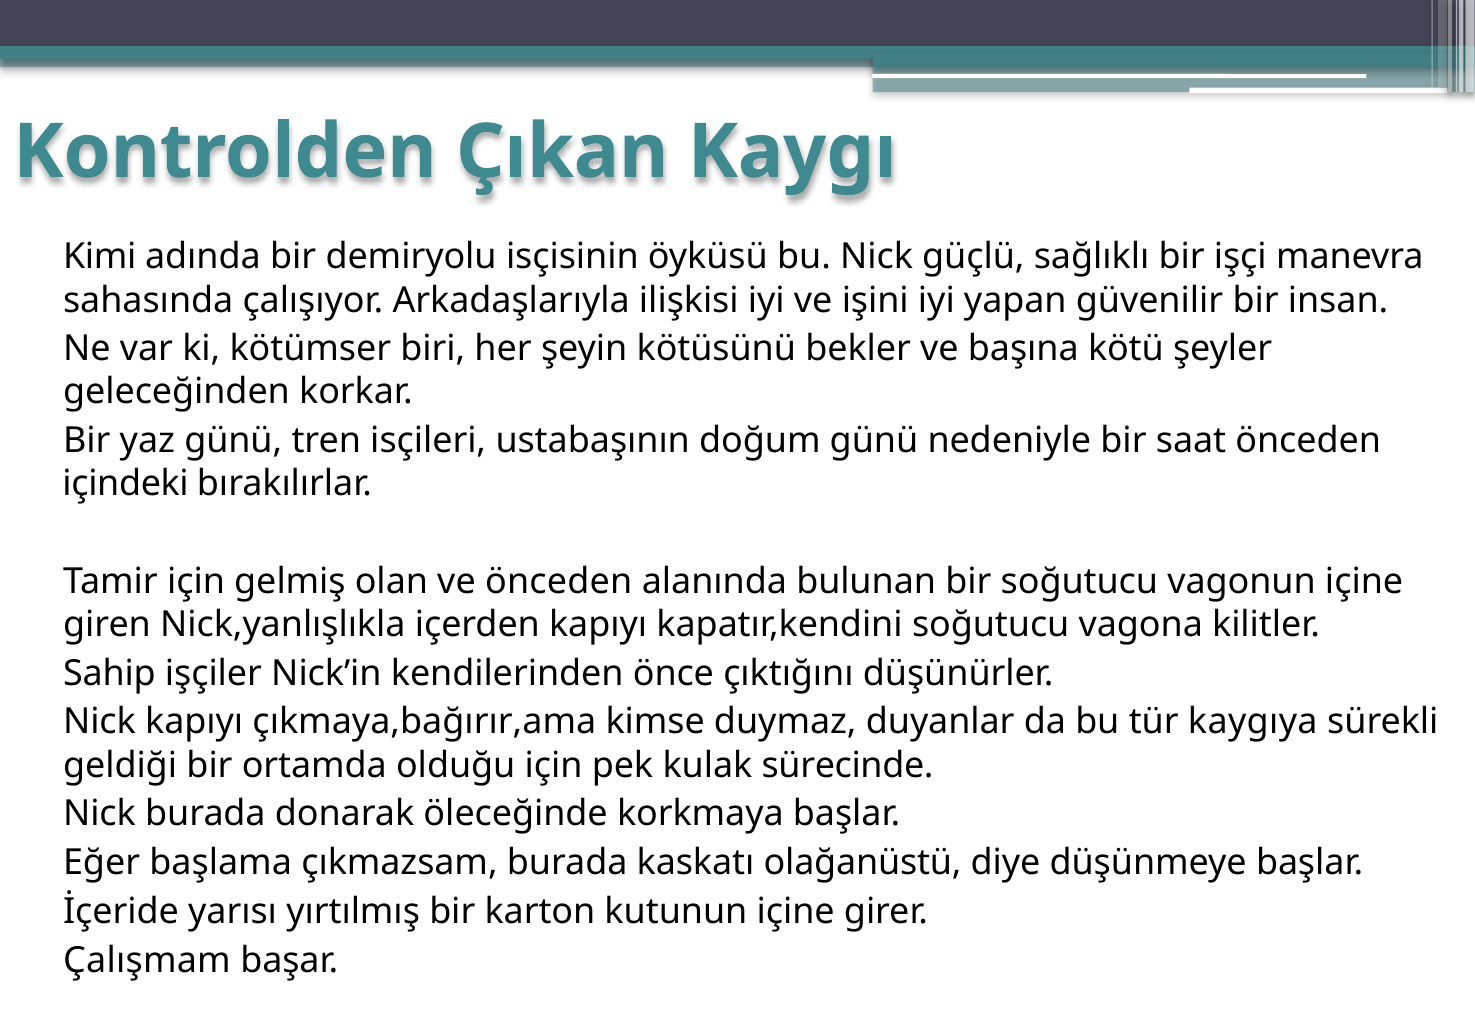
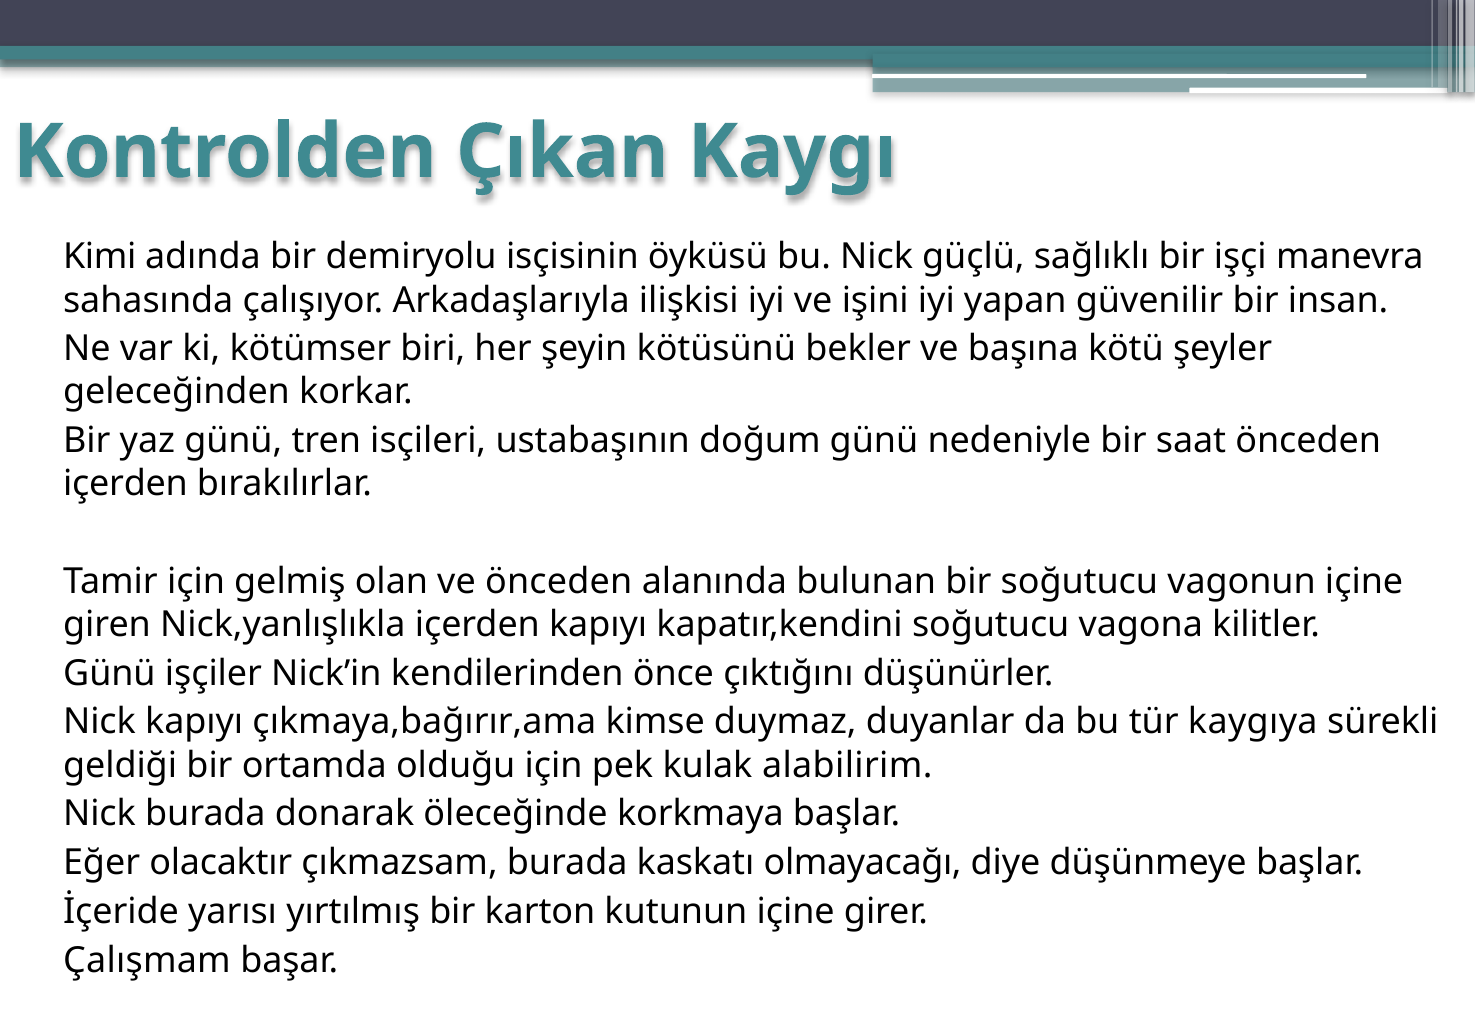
içindeki: içindeki -> içerden (126, 484)
Sahip: Sahip -> Günü (109, 673)
sürecinde: sürecinde -> alabilirim (847, 765)
başlama: başlama -> olacaktır (221, 863)
olağanüstü: olağanüstü -> olmayacağı (863, 863)
